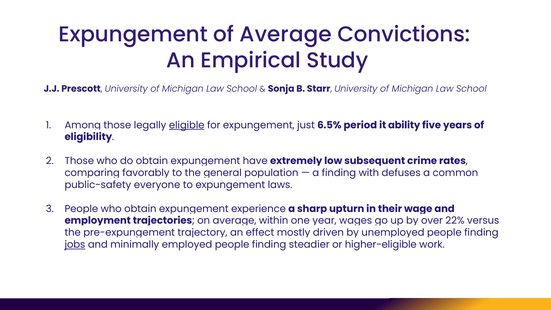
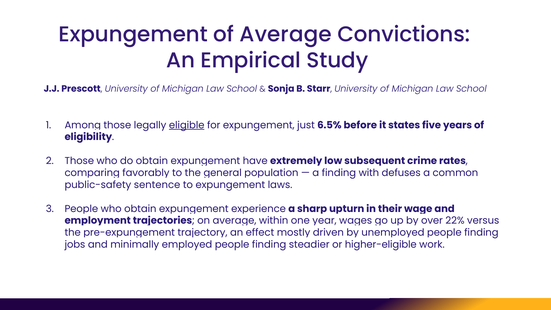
period: period -> before (360, 125)
ability: ability -> states (404, 125)
everyone: everyone -> sentence (157, 185)
jobs underline: present -> none (75, 245)
